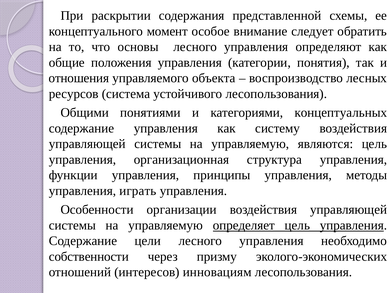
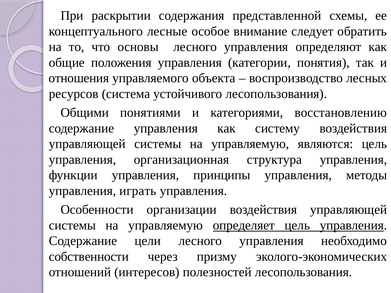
момент: момент -> лесные (167, 31)
концептуальных: концептуальных -> восстановлению (341, 113)
инновациям: инновациям -> полезностей (217, 272)
